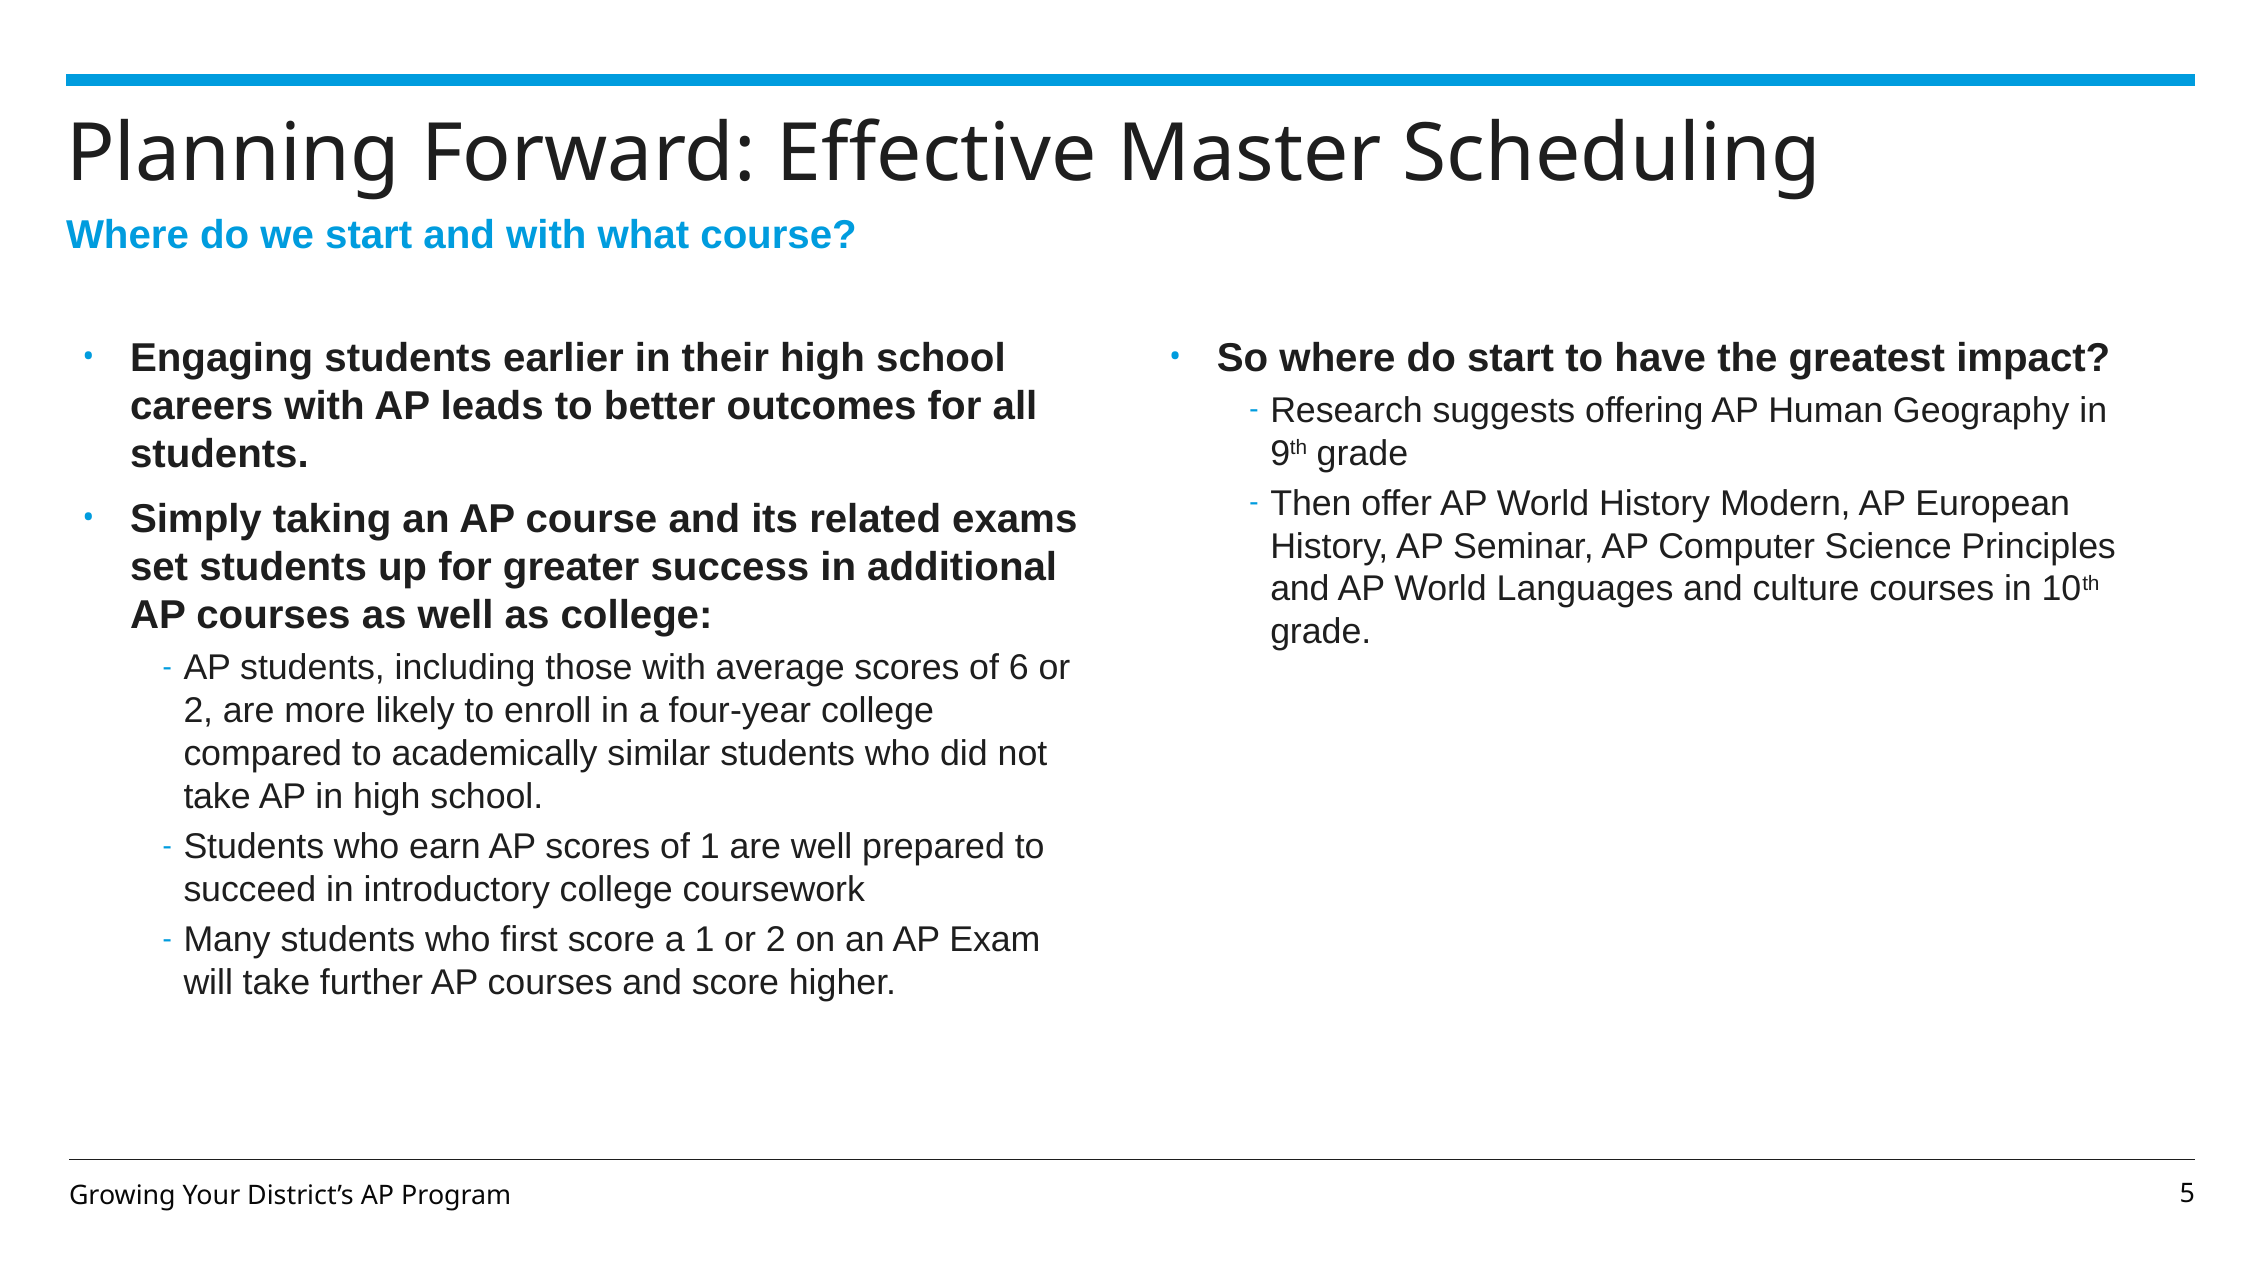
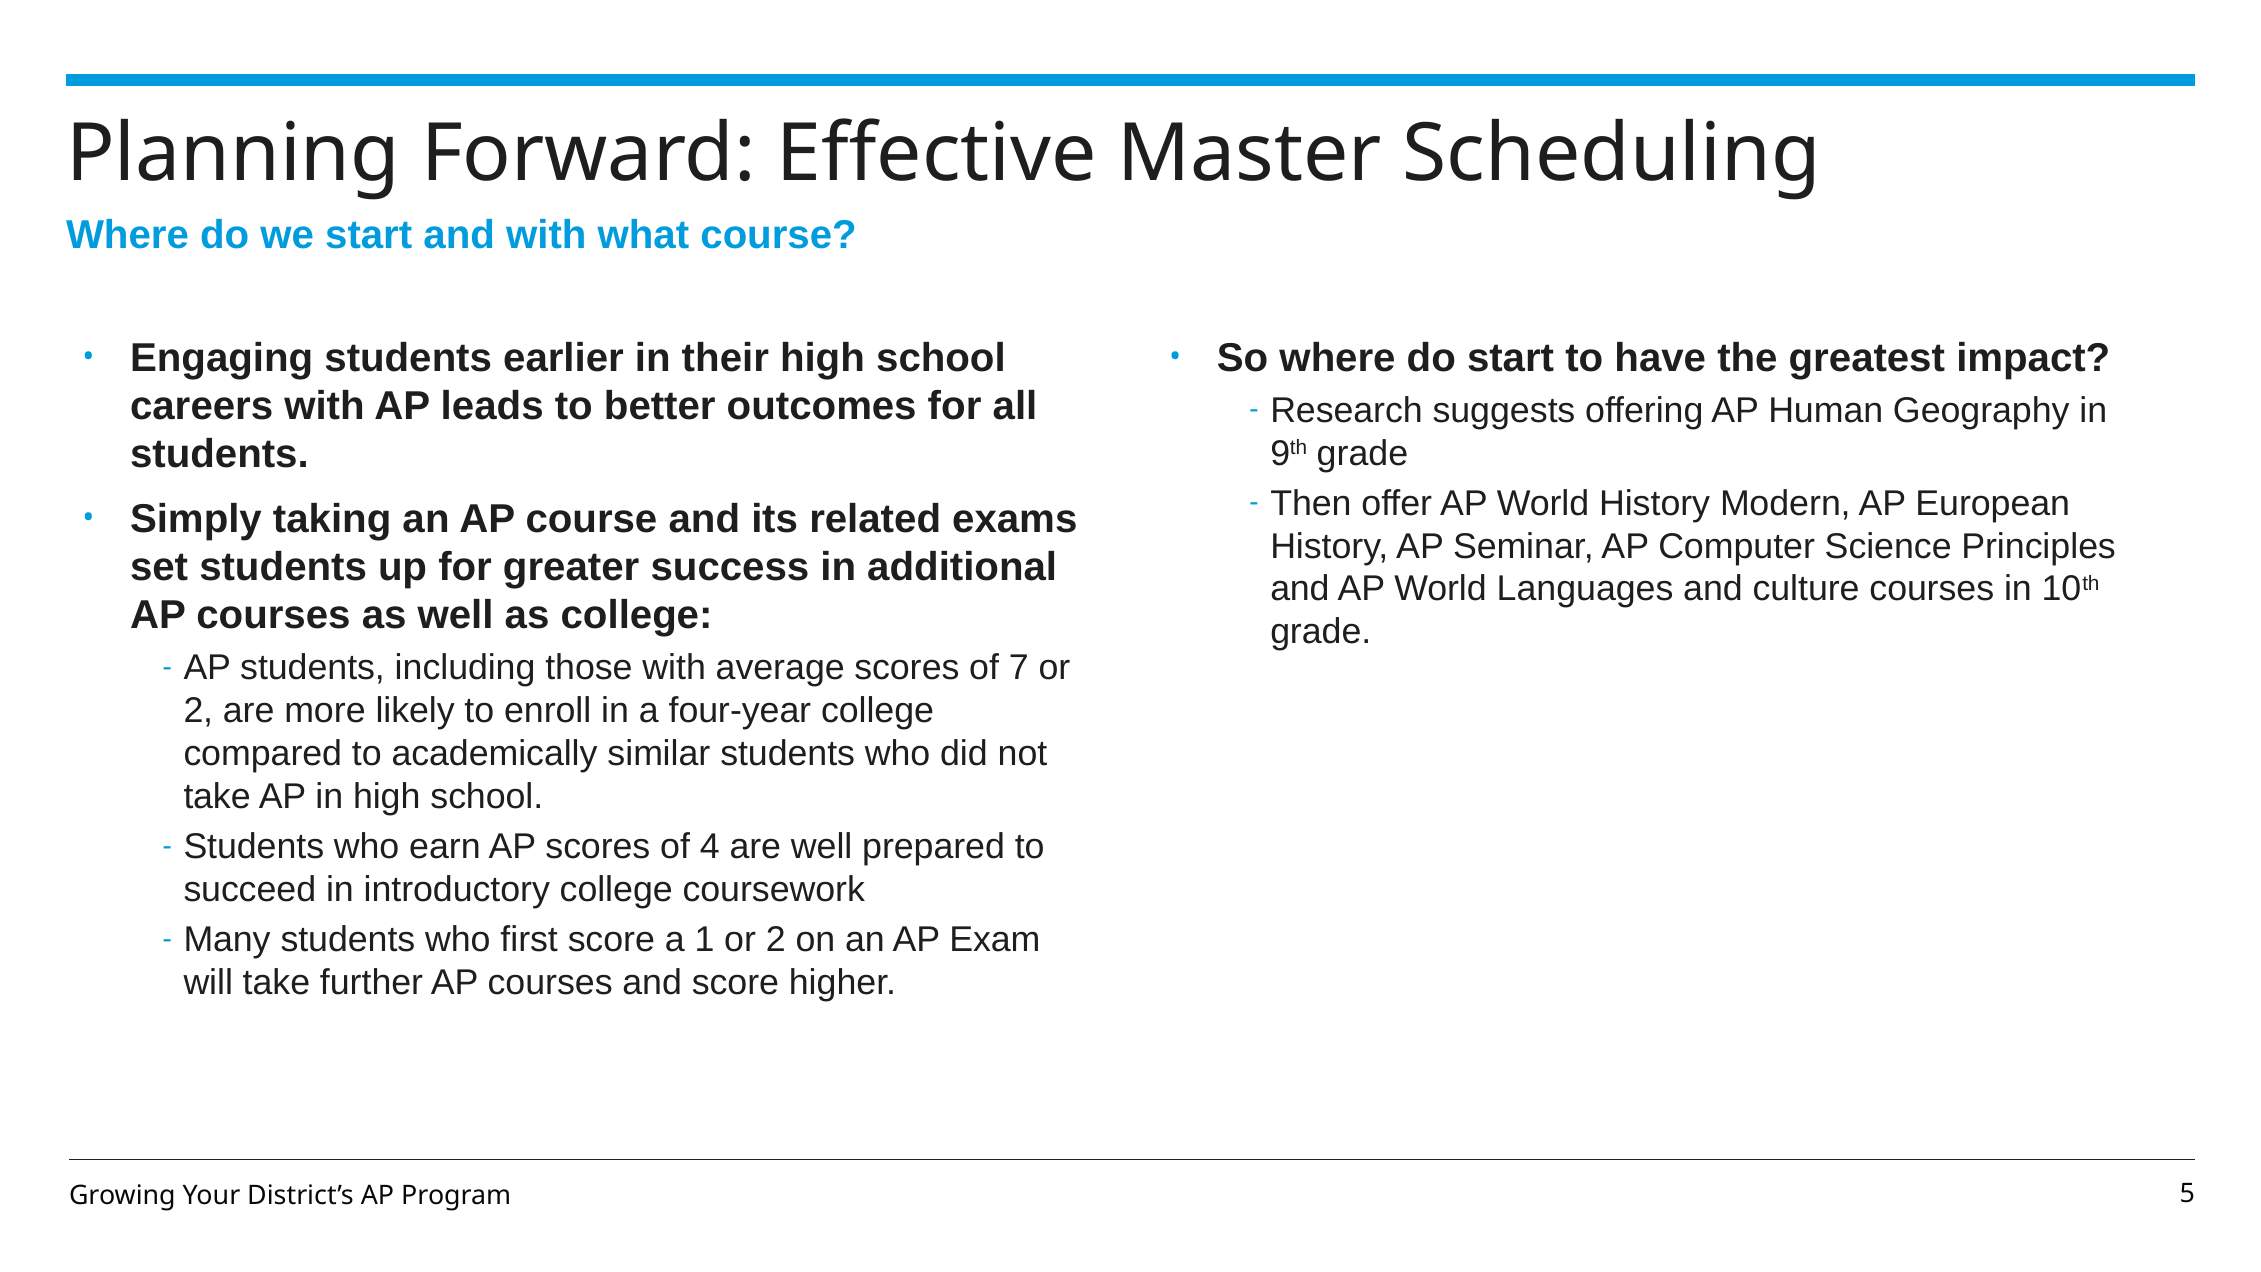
6: 6 -> 7 (1019, 668)
of 1: 1 -> 4 (710, 847)
